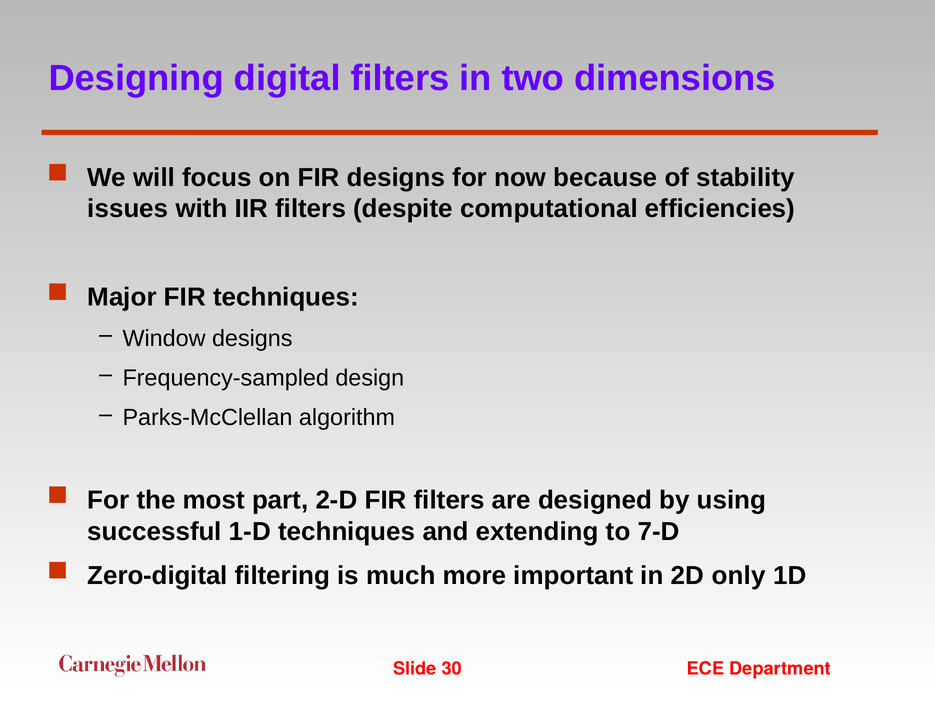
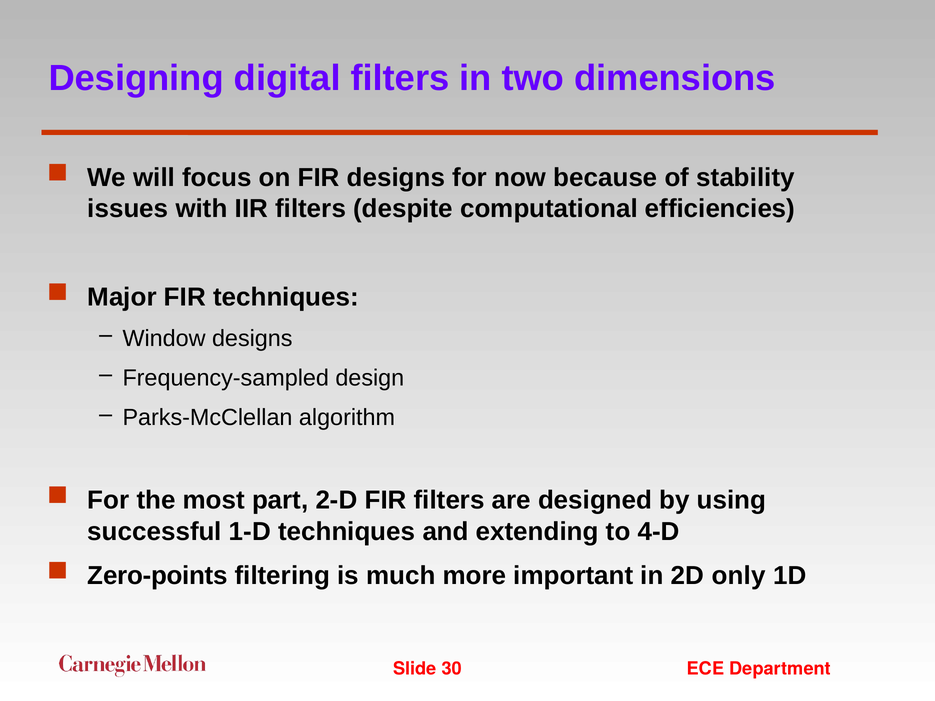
7-D: 7-D -> 4-D (659, 532)
Zero-digital: Zero-digital -> Zero-points (158, 576)
